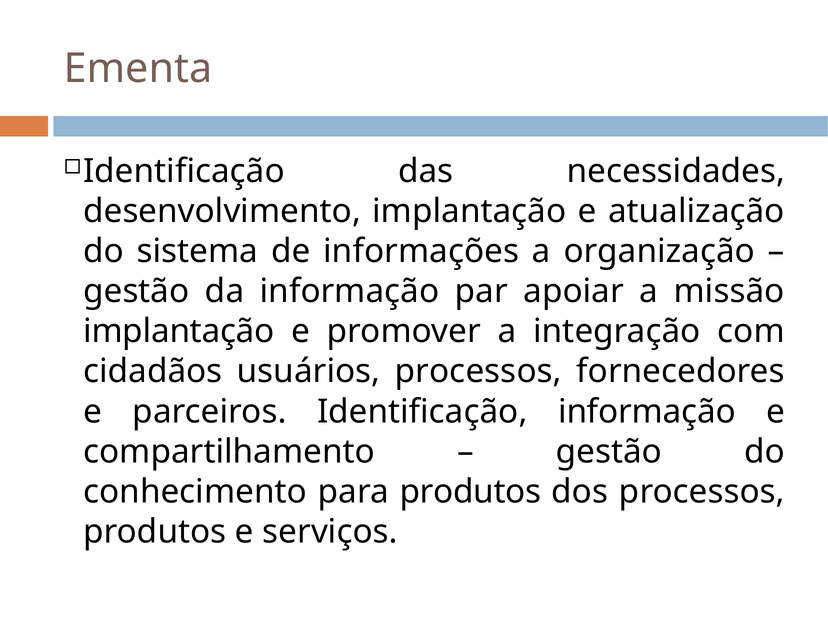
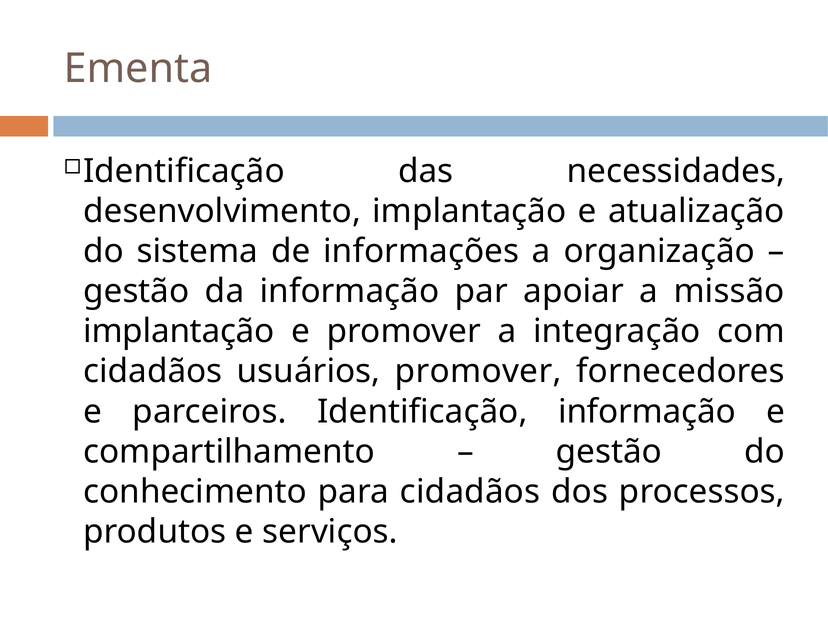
usuários processos: processos -> promover (478, 371)
para produtos: produtos -> cidadãos (470, 492)
